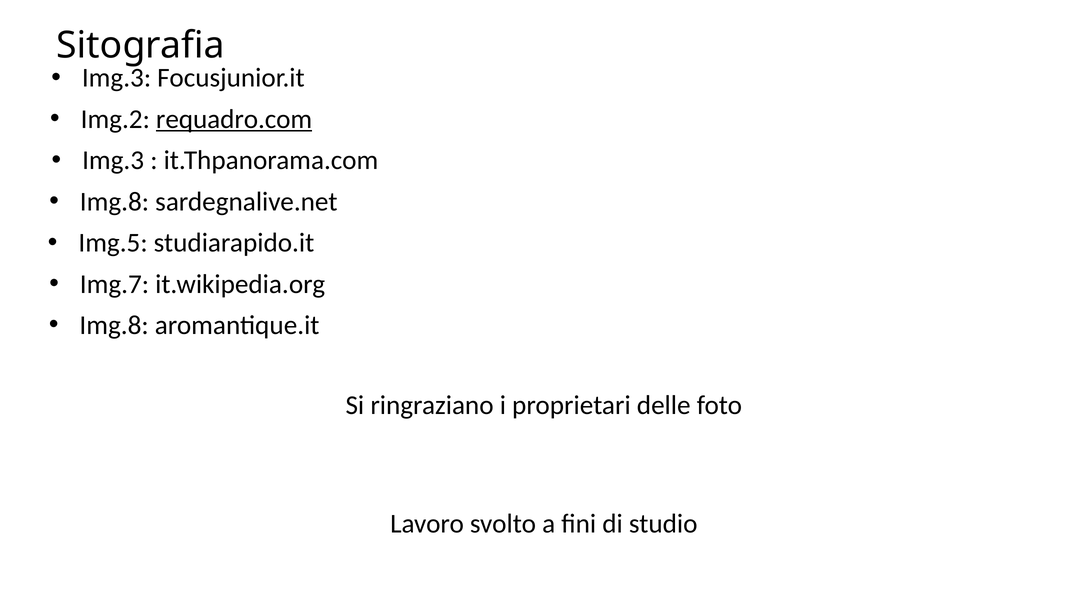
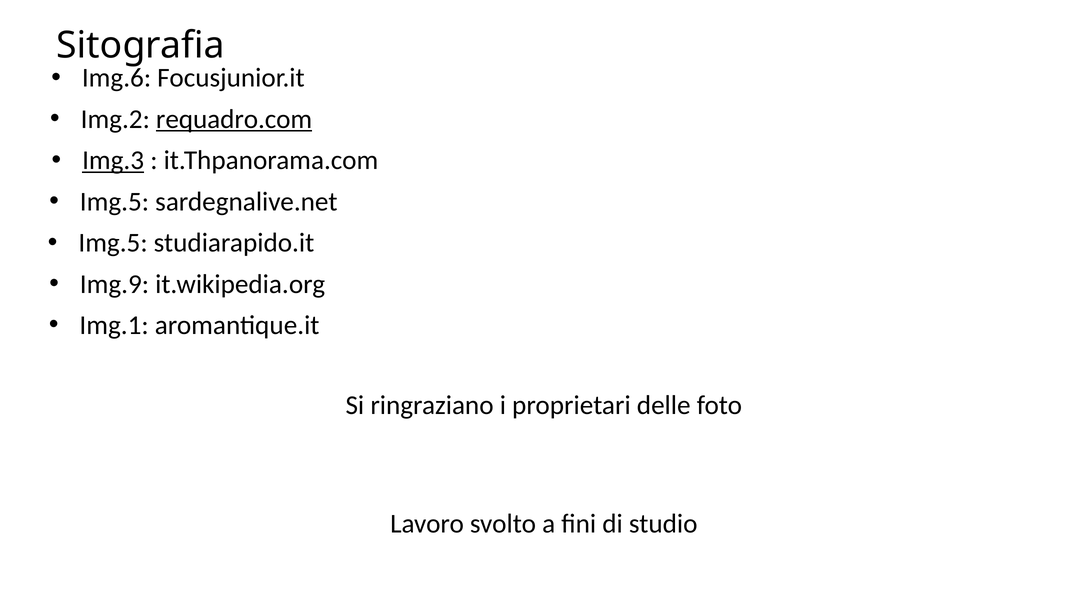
Img.3: Img.3 -> Img.6 (117, 78)
Img.3 underline: none -> present (113, 160)
Img.8: Img.8 -> Img.5 (114, 202)
Img.7: Img.7 -> Img.9 (114, 284)
Img.8: Img.8 -> Img.1 (114, 325)
